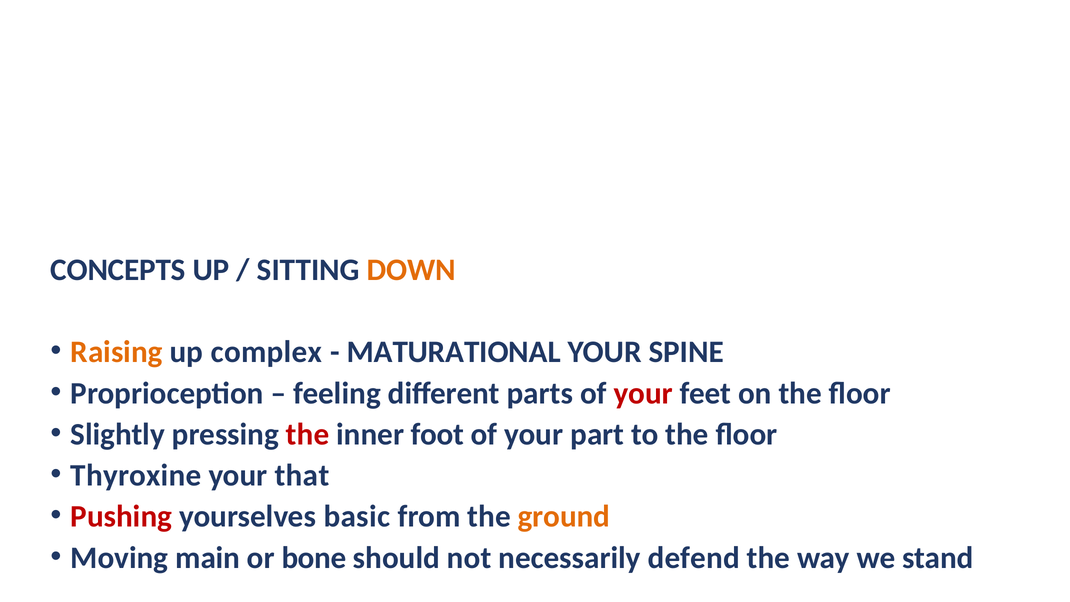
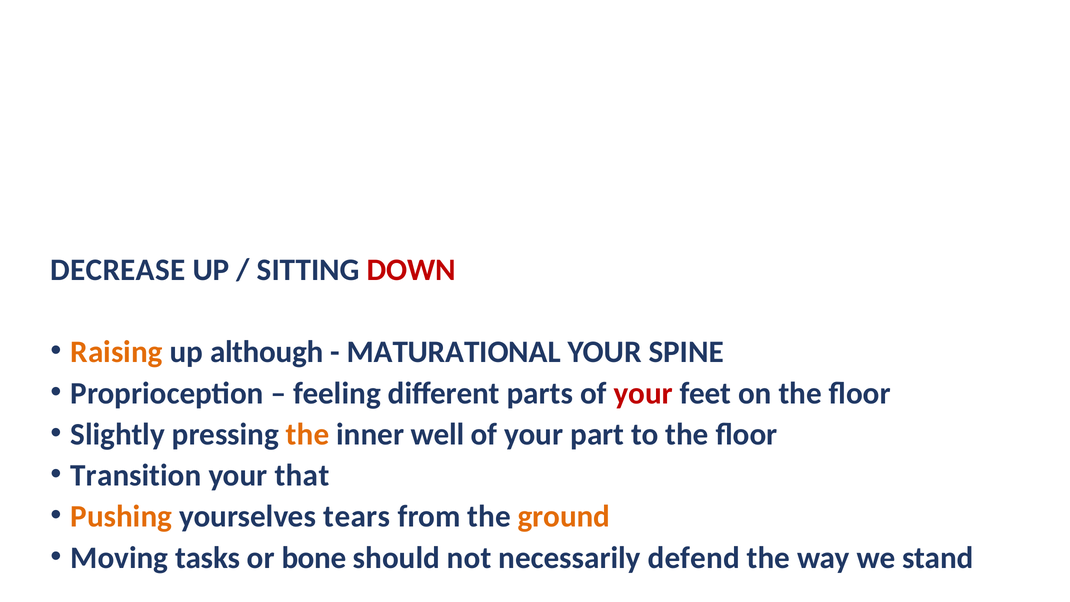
CONCEPTS: CONCEPTS -> DECREASE (118, 270)
DOWN colour: orange -> red (411, 270)
complex: complex -> although (267, 352)
the colour: red -> orange (308, 434)
foot: foot -> well (438, 434)
Thyroxine: Thyroxine -> Transition (136, 475)
Pushing colour: red -> orange (121, 517)
basic: basic -> tears (357, 517)
main: main -> tasks (208, 558)
